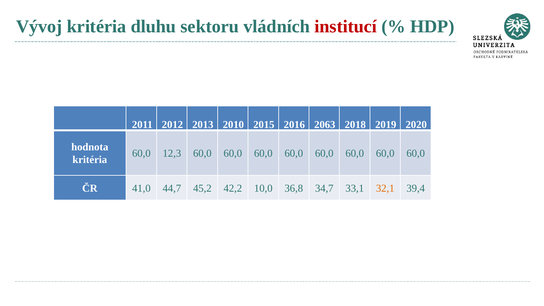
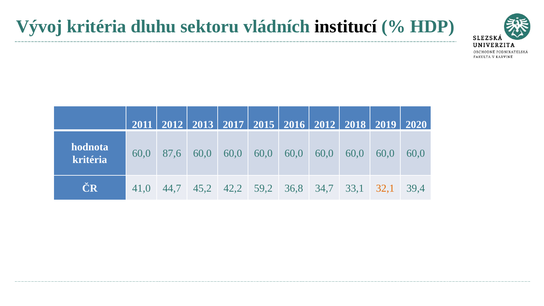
institucí colour: red -> black (346, 26)
2010: 2010 -> 2017 (233, 125)
2016 2063: 2063 -> 2012 (325, 125)
12,3: 12,3 -> 87,6 (172, 153)
10,0: 10,0 -> 59,2 (263, 188)
